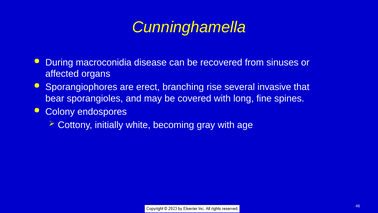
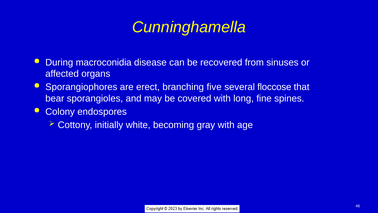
rise: rise -> five (214, 87)
invasive: invasive -> floccose (274, 87)
